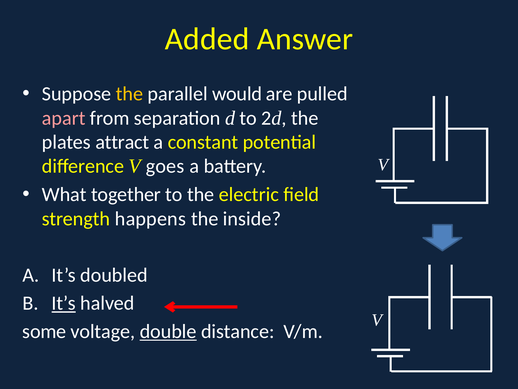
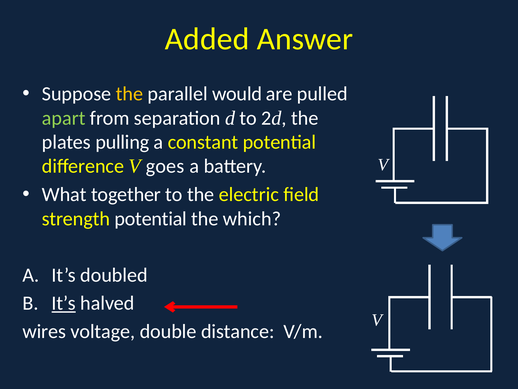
apart colour: pink -> light green (64, 118)
attract: attract -> pulling (122, 142)
strength happens: happens -> potential (151, 218)
inside: inside -> which (252, 218)
some: some -> wires (44, 331)
double underline: present -> none (168, 331)
